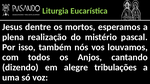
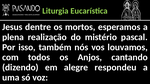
tribulações: tribulações -> respondeu (116, 68)
